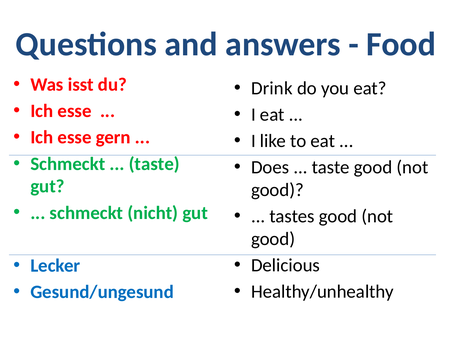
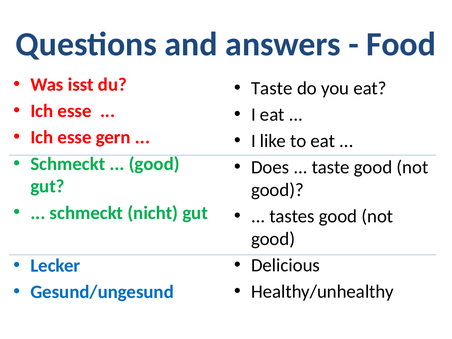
Drink: Drink -> Taste (272, 88)
taste: taste -> good (154, 164)
